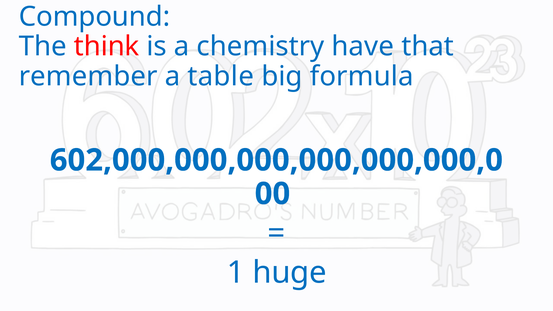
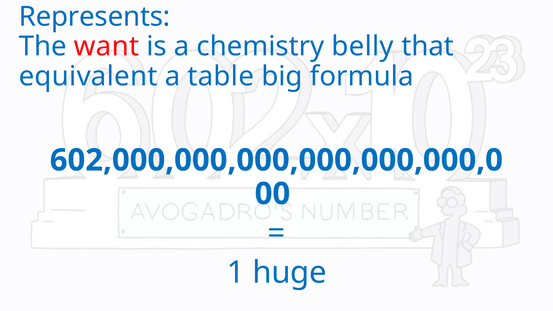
Compound: Compound -> Represents (95, 17)
think: think -> want (106, 46)
have: have -> belly (363, 46)
remember: remember -> equivalent (88, 76)
